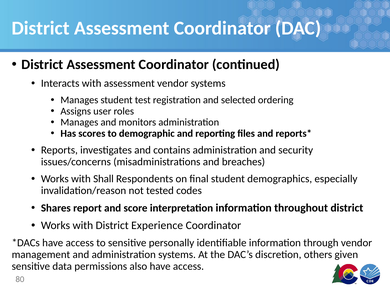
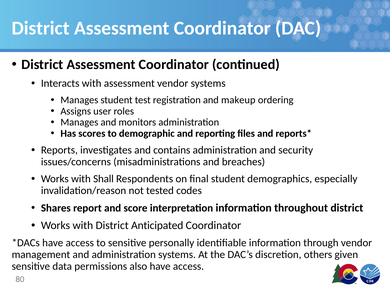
selected: selected -> makeup (238, 100)
Experience: Experience -> Anticipated (157, 225)
